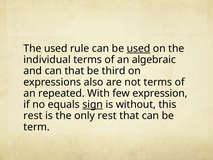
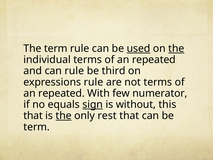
The used: used -> term (56, 48)
the underline: none -> present (176, 48)
algebraic: algebraic -> repeated (154, 60)
can that: that -> rule (74, 71)
expressions also: also -> rule (94, 82)
expression: expression -> numerator (160, 93)
rest: rest -> that (33, 116)
the underline: none -> present (64, 116)
